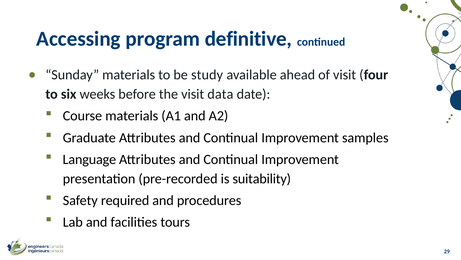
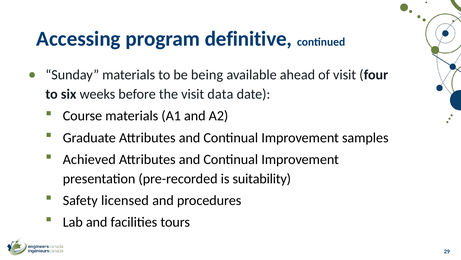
study: study -> being (207, 75)
Language: Language -> Achieved (89, 159)
required: required -> licensed (125, 200)
